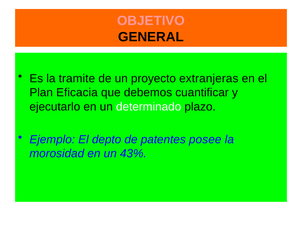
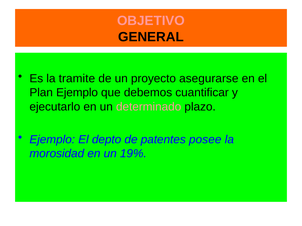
extranjeras: extranjeras -> asegurarse (209, 79)
Plan Eficacia: Eficacia -> Ejemplo (77, 93)
determinado colour: white -> pink (149, 107)
43%: 43% -> 19% (133, 154)
